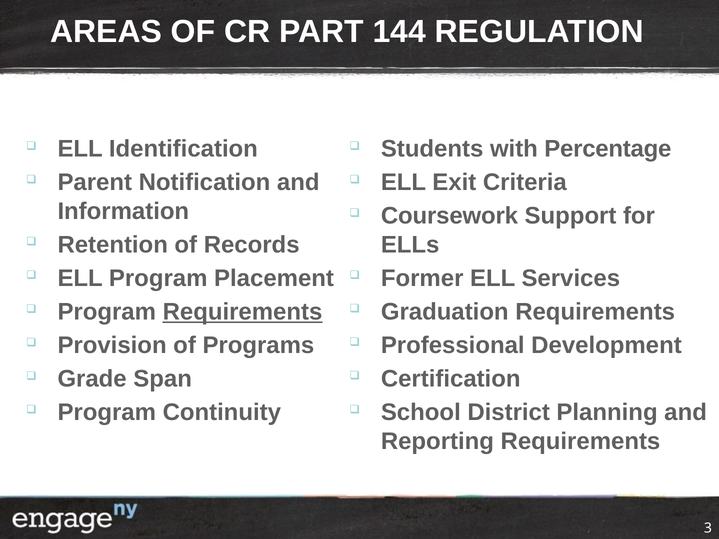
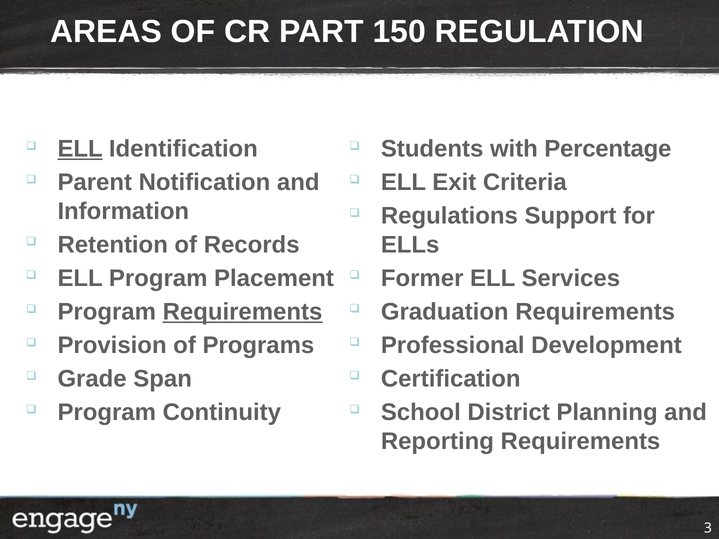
144: 144 -> 150 (399, 32)
ELL underline: none -> present (80, 149)
Coursework: Coursework -> Regulations (449, 216)
